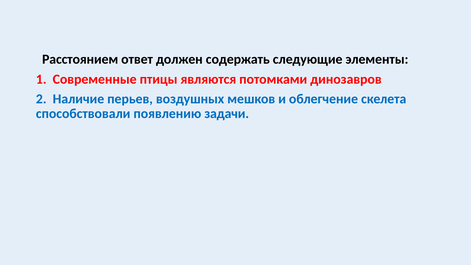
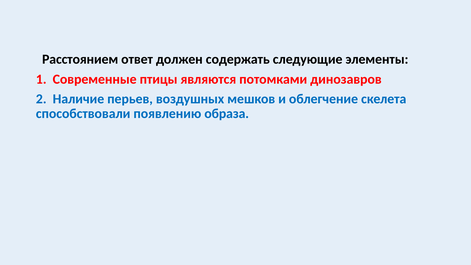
задачи: задачи -> образа (227, 114)
